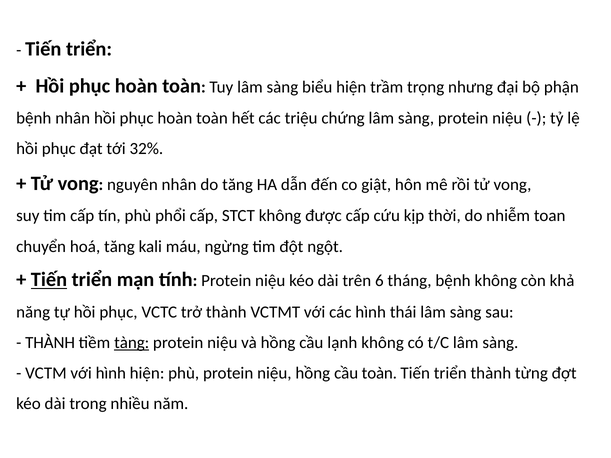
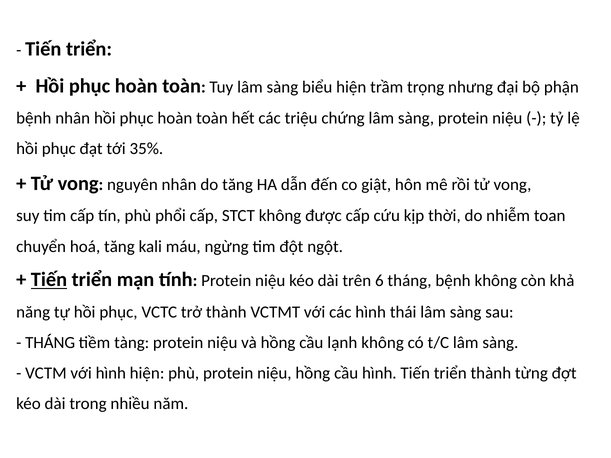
32%: 32% -> 35% (146, 149)
THÀNH: THÀNH -> THÁNG (50, 343)
tàng underline: present -> none (132, 343)
cầu toàn: toàn -> hình (379, 373)
